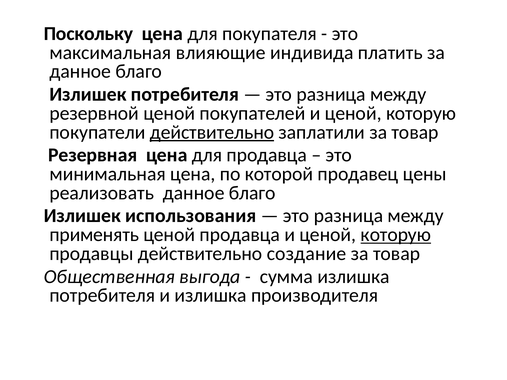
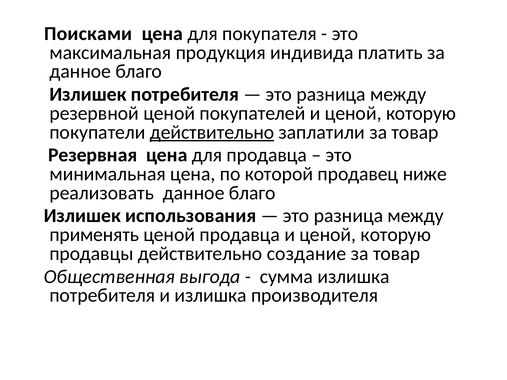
Поскольку: Поскольку -> Поисками (88, 34)
влияющие: влияющие -> продукция (221, 53)
цены: цены -> ниже (425, 174)
которую underline: present -> none (396, 235)
